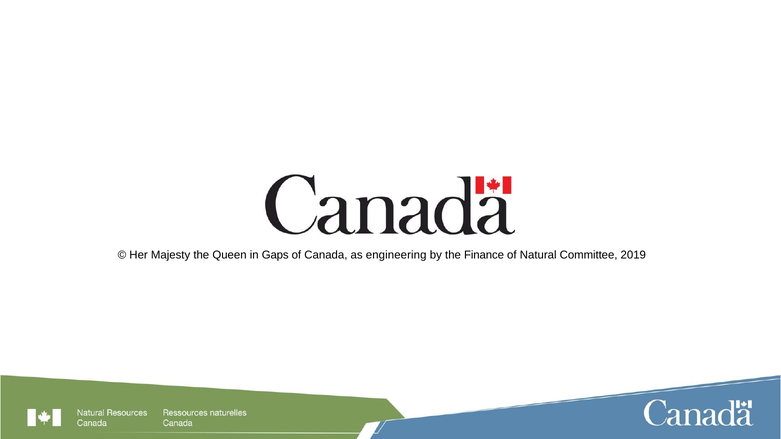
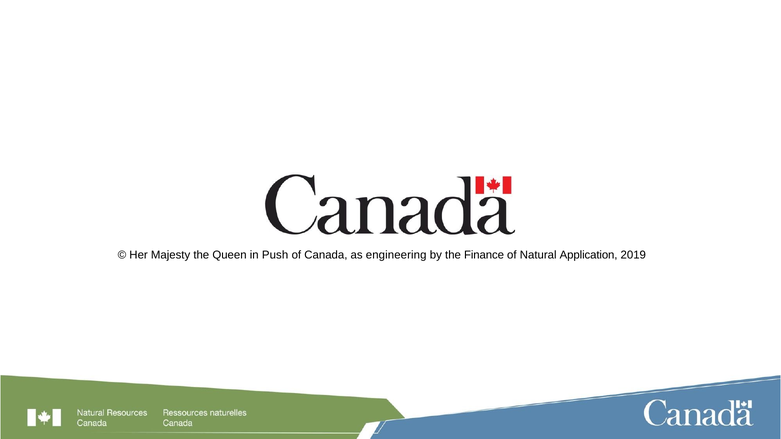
Gaps: Gaps -> Push (275, 255)
Committee: Committee -> Application (589, 255)
